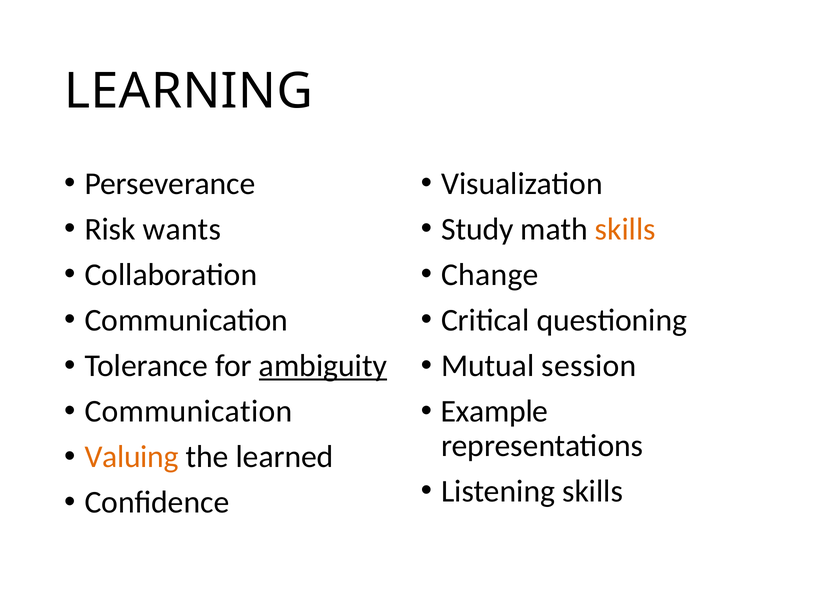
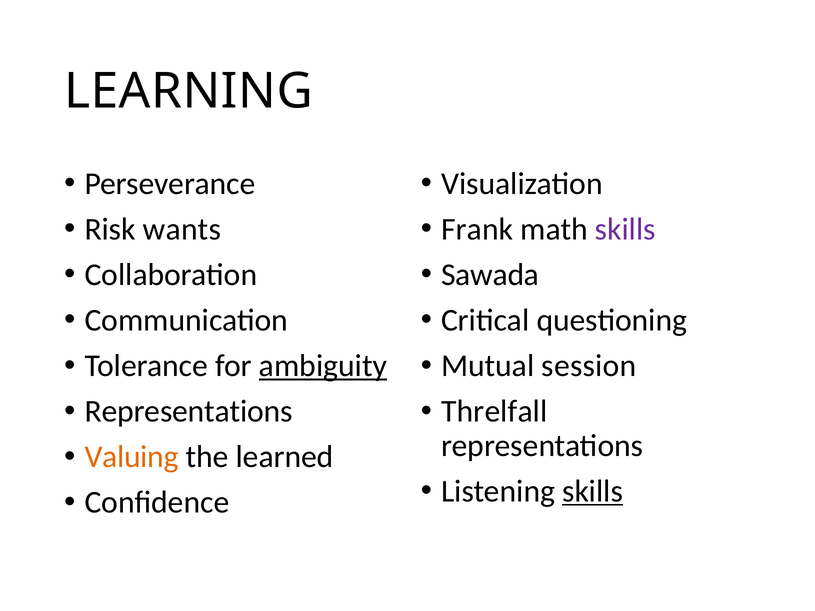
Study: Study -> Frank (477, 229)
skills colour: orange -> purple (625, 229)
Change: Change -> Sawada (490, 275)
Communication: Communication -> Representations (189, 412)
Example: Example -> Threlfall (494, 412)
skills underline: none -> present (593, 491)
